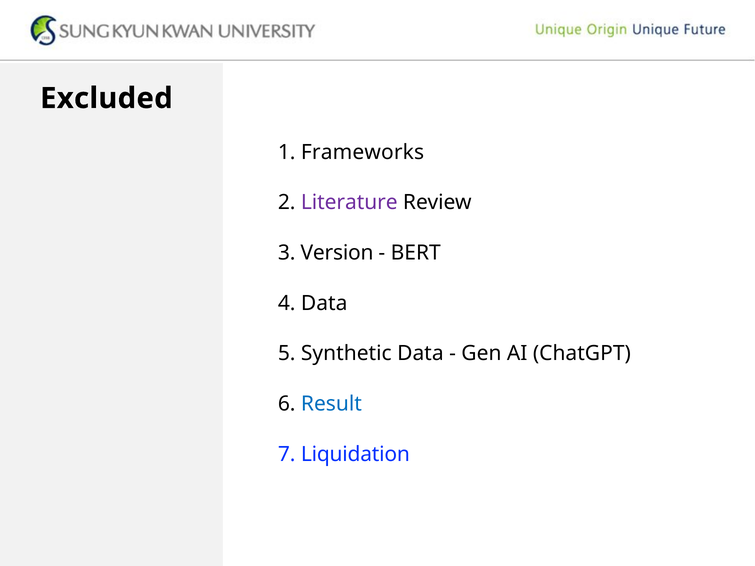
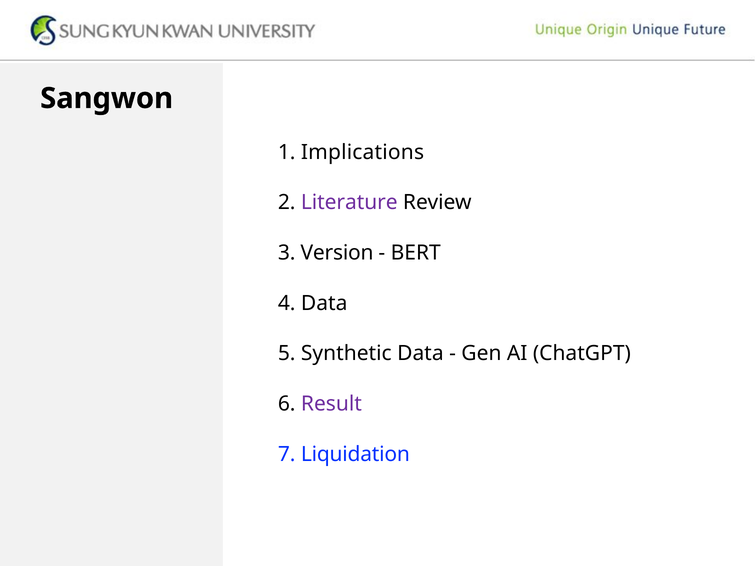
Excluded: Excluded -> Sangwon (107, 98)
Frameworks: Frameworks -> Implications (362, 152)
Result colour: blue -> purple (331, 404)
